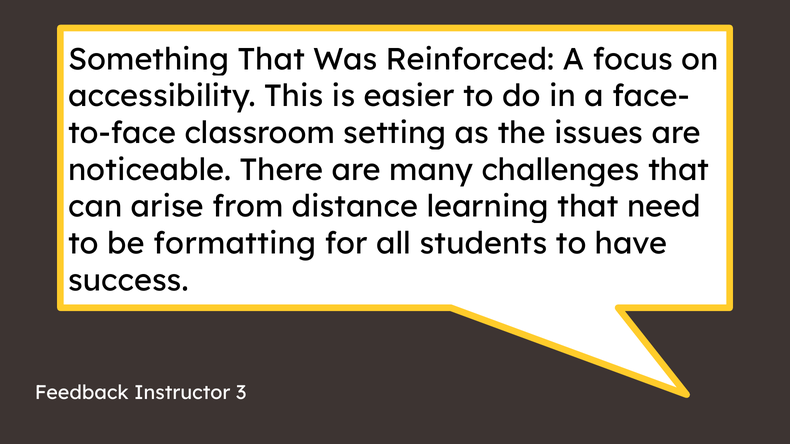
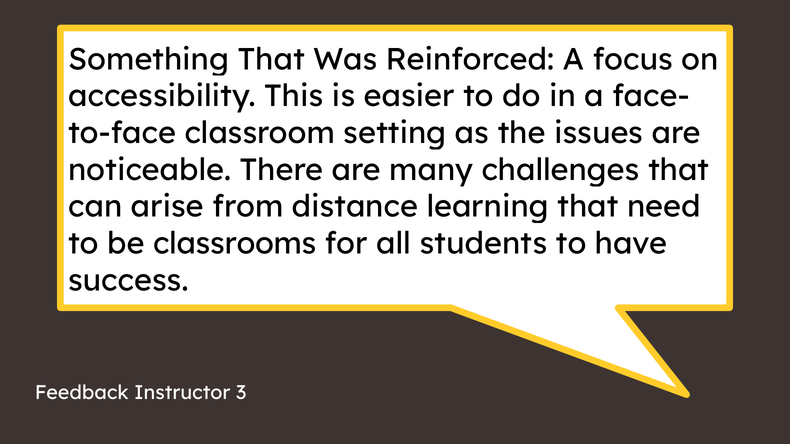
formatting: formatting -> classrooms (235, 244)
